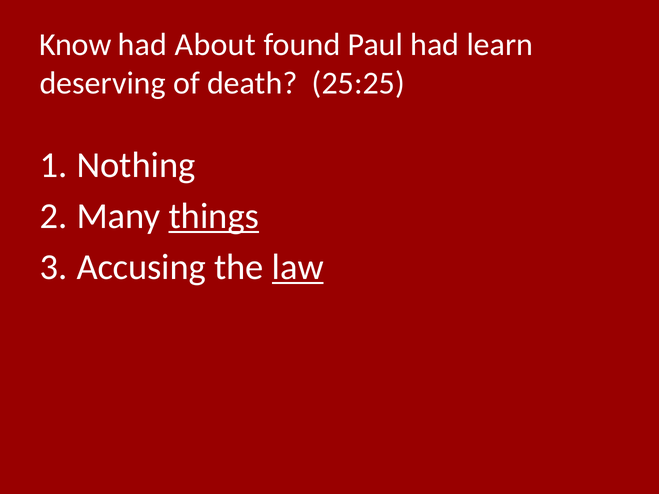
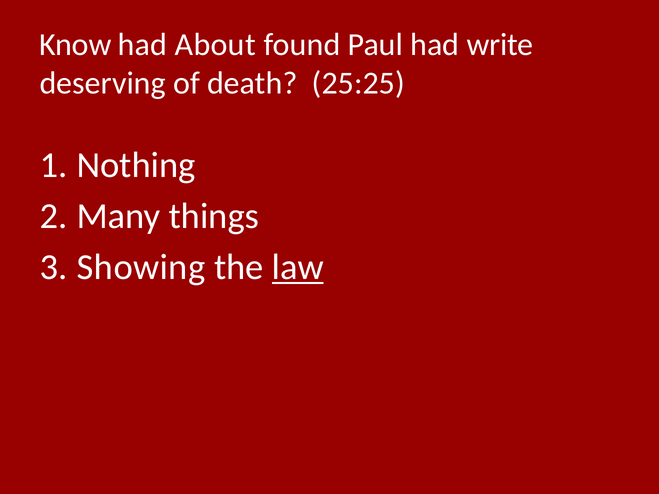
learn: learn -> write (500, 45)
things underline: present -> none (214, 216)
Accusing: Accusing -> Showing (141, 268)
